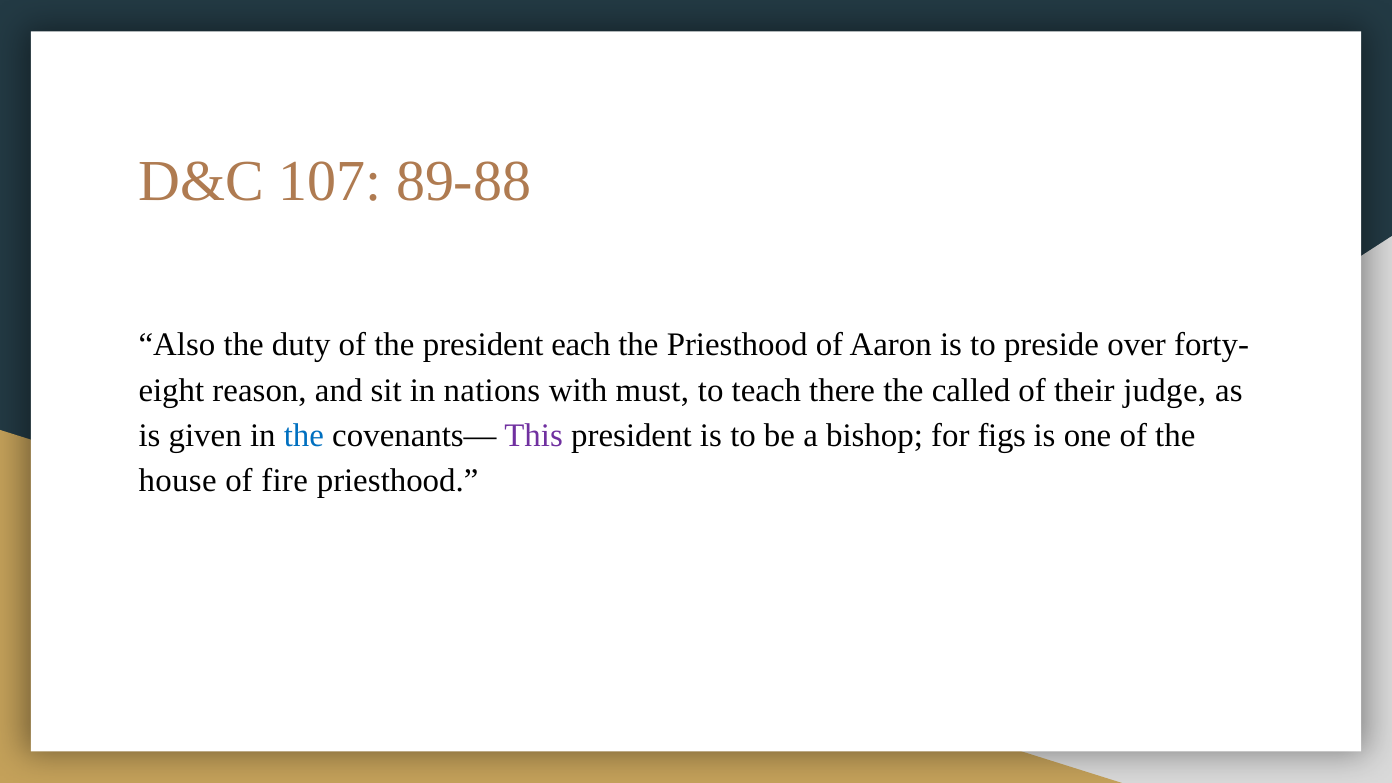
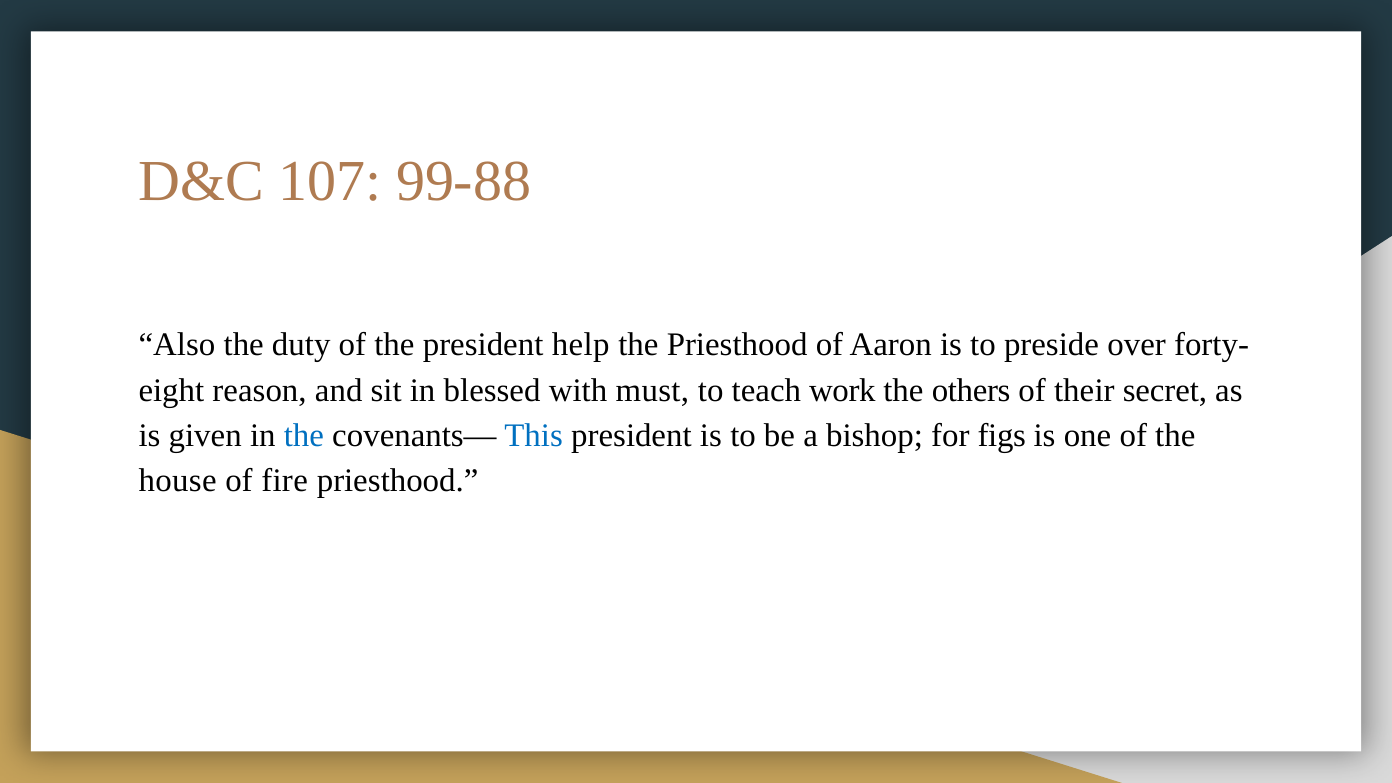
89-88: 89-88 -> 99-88 (464, 181)
each: each -> help (581, 345)
nations: nations -> blessed (492, 390)
there: there -> work (842, 390)
called: called -> others (971, 390)
judge: judge -> secret (1165, 390)
This colour: purple -> blue (534, 436)
